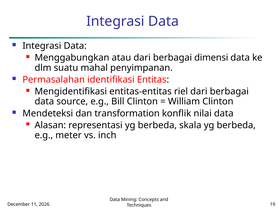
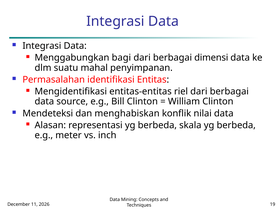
atau: atau -> bagi (121, 58)
transformation: transformation -> menghabiskan (127, 113)
